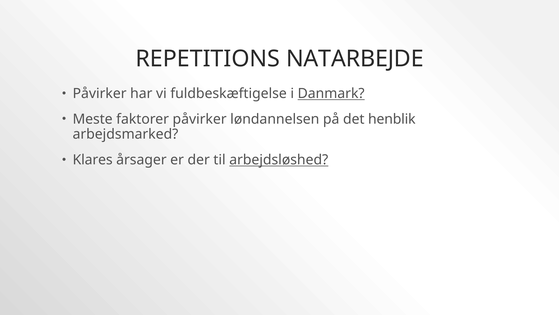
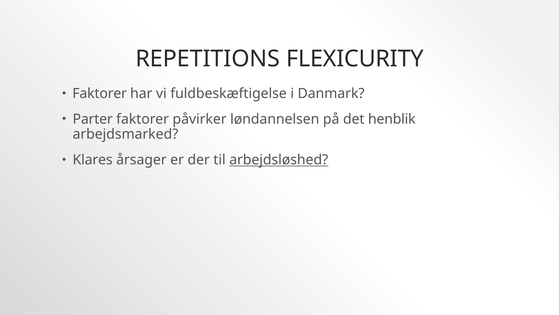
NATARBEJDE: NATARBEJDE -> FLEXICURITY (355, 59)
Påvirker: Påvirker -> Faktorer (100, 93)
Danmark underline: present -> none (331, 93)
Meste: Meste -> Parter (93, 119)
